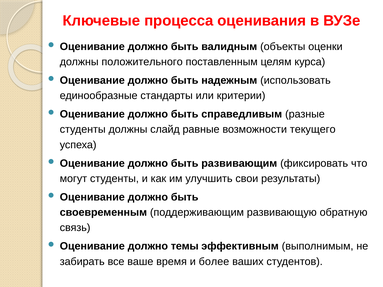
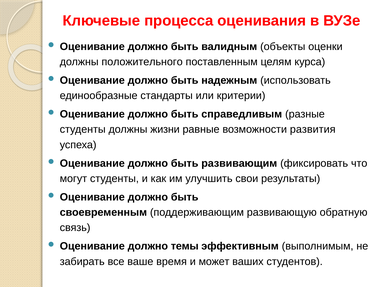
слайд: слайд -> жизни (165, 130)
текущего: текущего -> развития (313, 130)
более: более -> может (214, 262)
